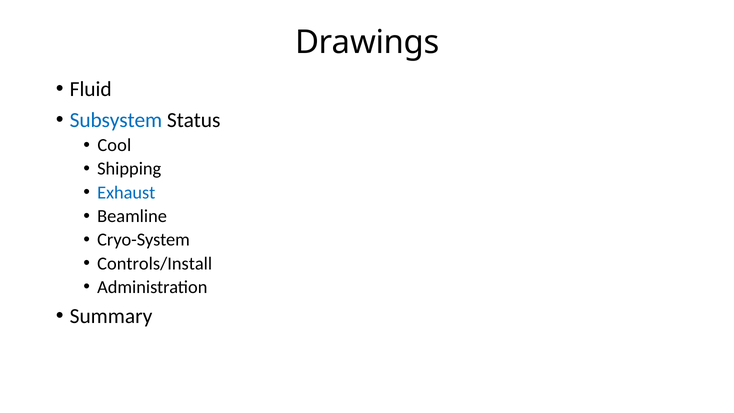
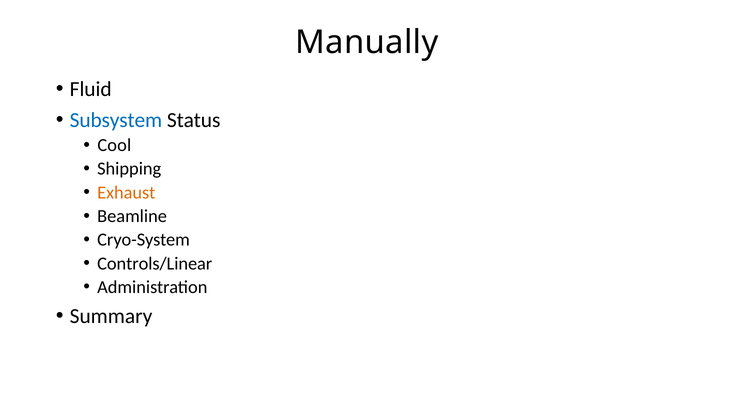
Drawings: Drawings -> Manually (367, 42)
Exhaust colour: blue -> orange (126, 193)
Controls/Install: Controls/Install -> Controls/Linear (155, 263)
